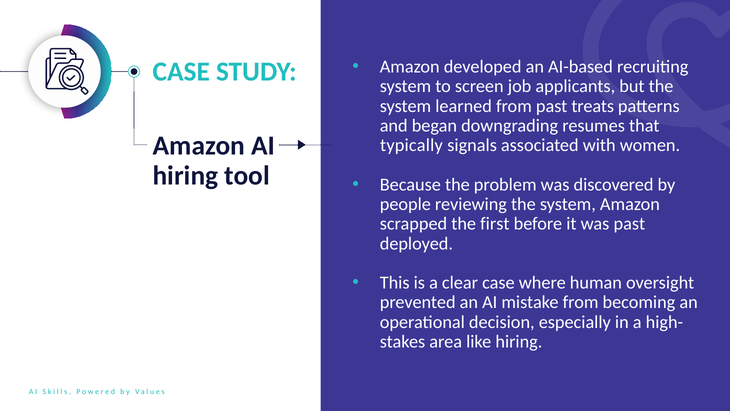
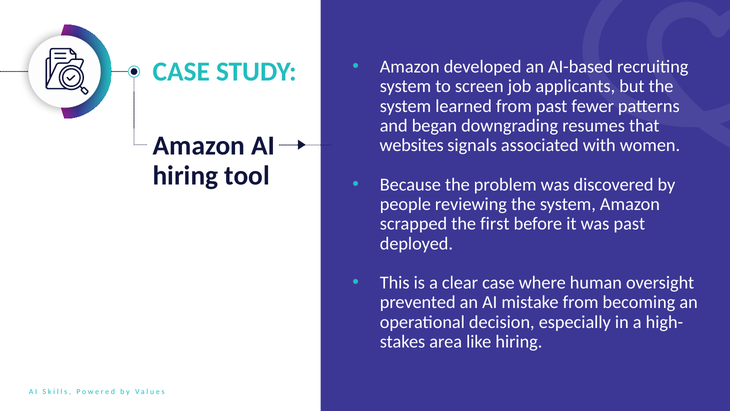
treats: treats -> fewer (593, 106)
typically: typically -> websites (412, 145)
